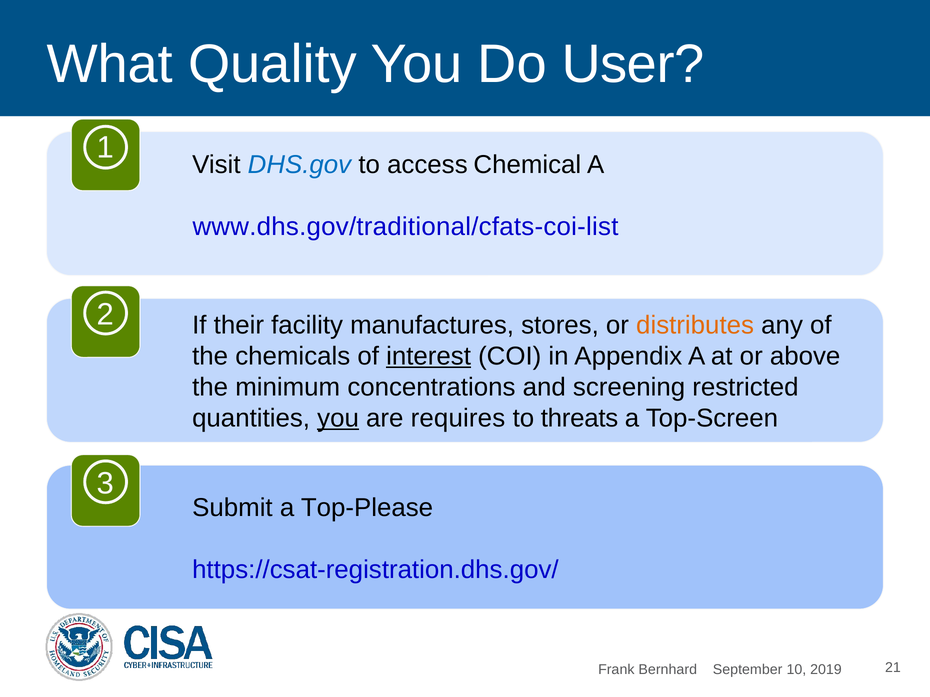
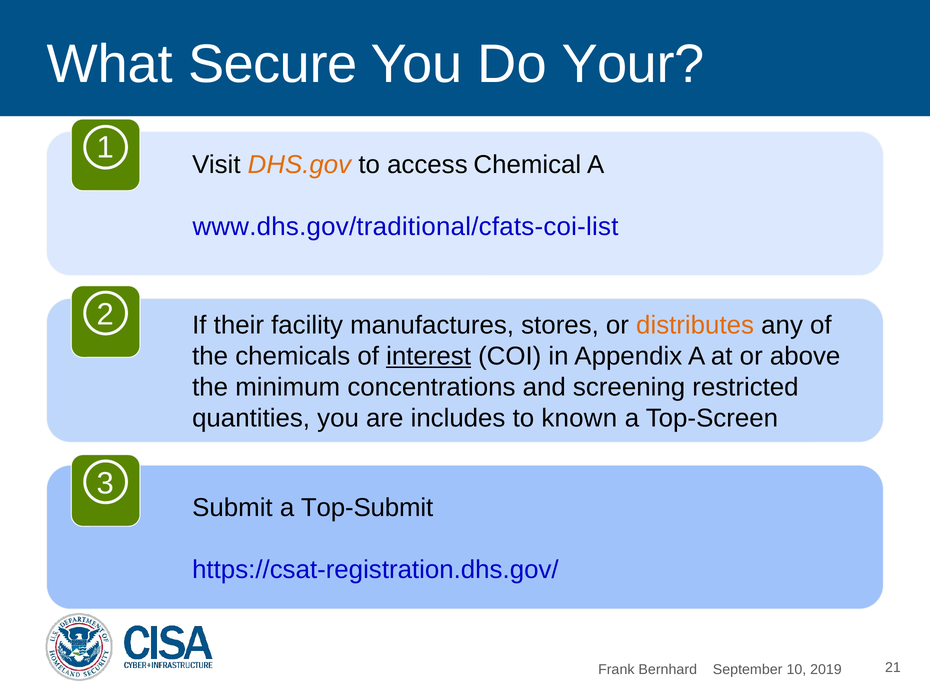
Quality: Quality -> Secure (273, 64)
User: User -> Your (633, 64)
DHS.gov colour: blue -> orange (299, 165)
you underline: present -> none (338, 418)
requires: requires -> includes (458, 418)
threats: threats -> known (579, 418)
Top-Please: Top-Please -> Top-Submit (367, 508)
